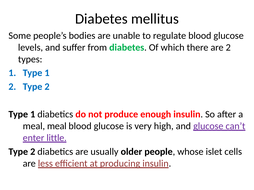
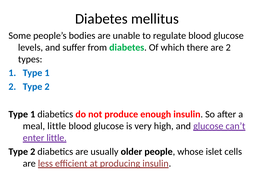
meal meal: meal -> little (57, 126)
